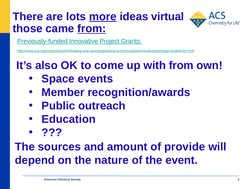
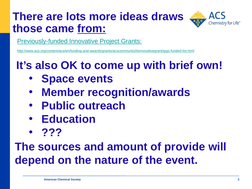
more underline: present -> none (103, 17)
virtual: virtual -> draws (168, 17)
with from: from -> brief (181, 65)
